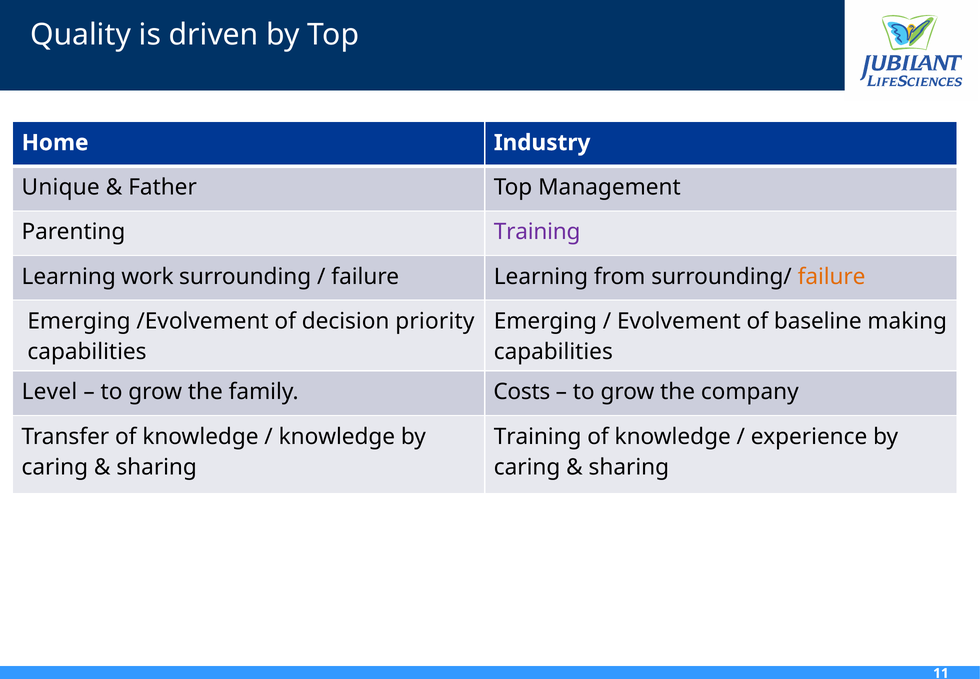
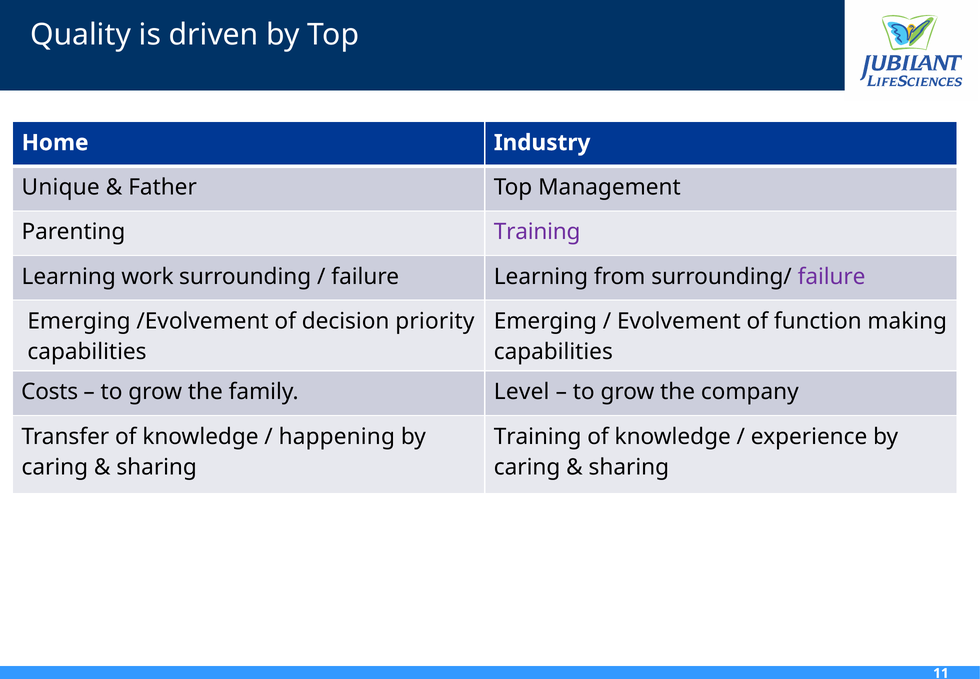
failure colour: orange -> purple (832, 276)
baseline: baseline -> function (818, 321)
Level: Level -> Costs (50, 392)
Costs: Costs -> Level (522, 392)
knowledge: knowledge -> happening (337, 436)
